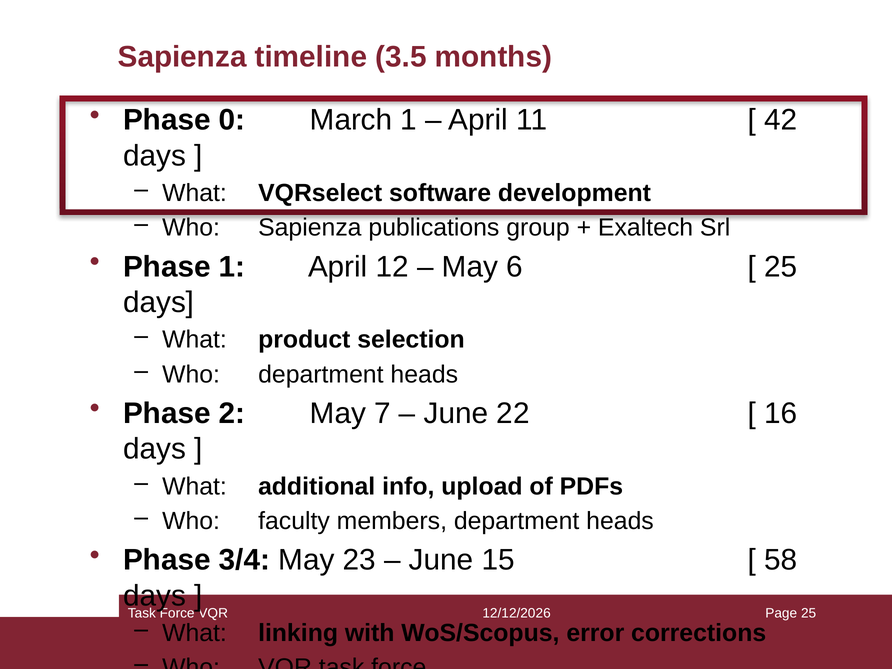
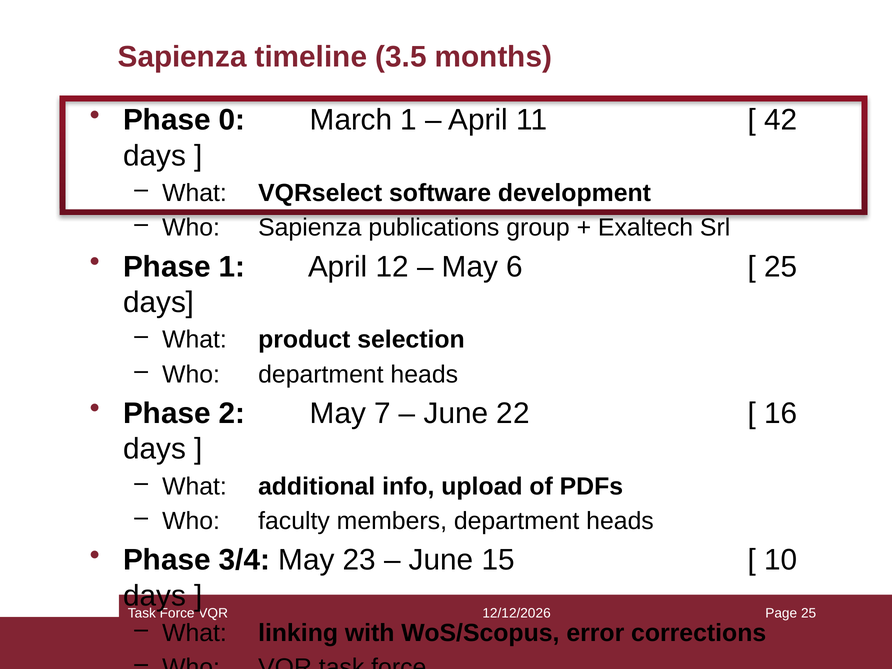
58: 58 -> 10 (781, 560)
